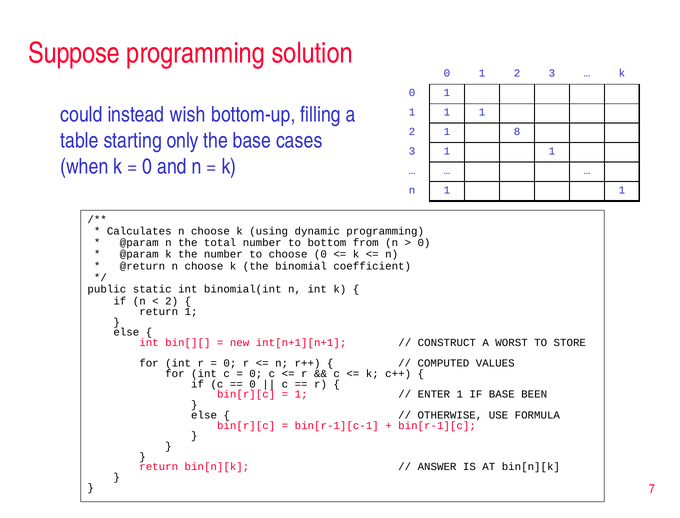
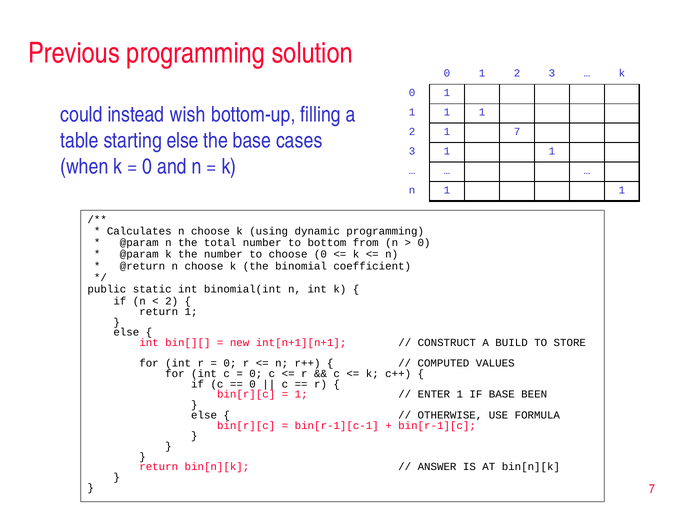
Suppose: Suppose -> Previous (74, 53)
1 8: 8 -> 7 (517, 132)
starting only: only -> else (183, 141)
WORST: WORST -> BUILD (512, 343)
